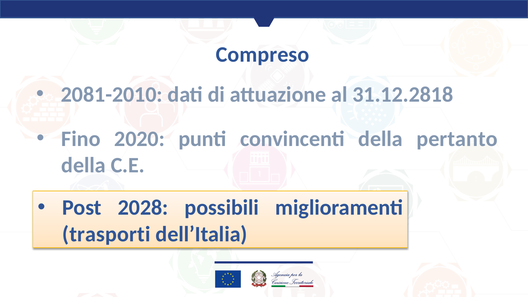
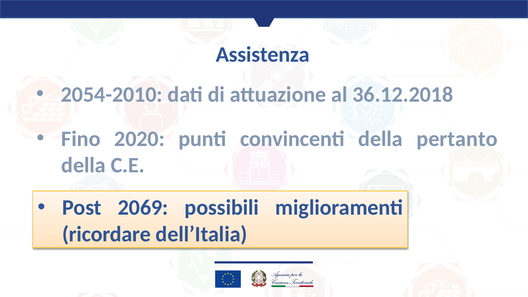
Compreso: Compreso -> Assistenza (263, 55)
2081-2010: 2081-2010 -> 2054-2010 (112, 95)
31.12.2818: 31.12.2818 -> 36.12.2018 (403, 95)
2028: 2028 -> 2069 (143, 208)
trasporti: trasporti -> ricordare (107, 234)
